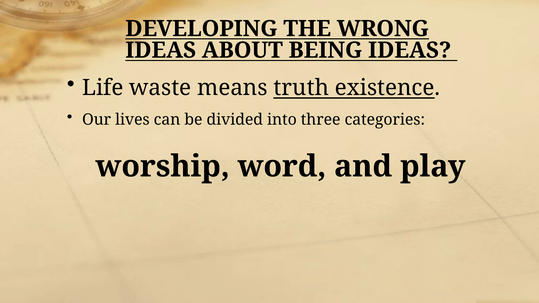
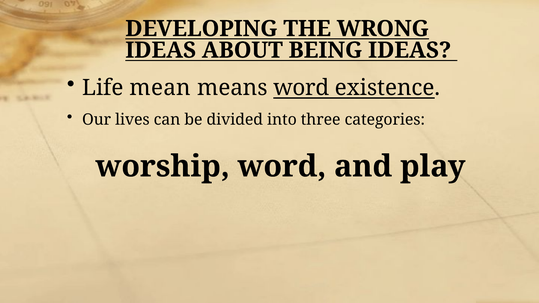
waste: waste -> mean (160, 88)
means truth: truth -> word (301, 88)
